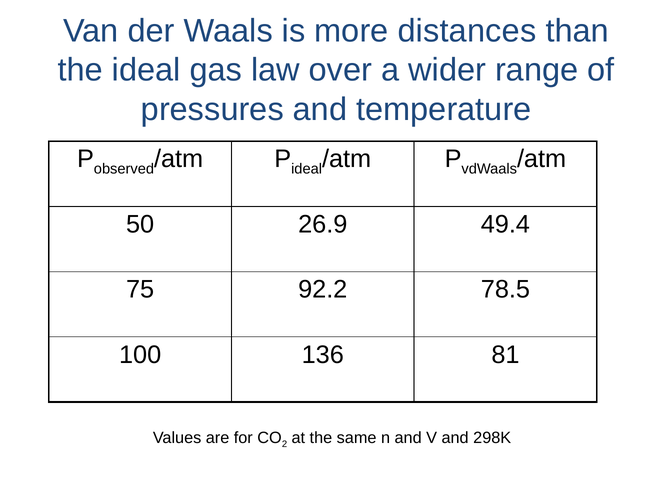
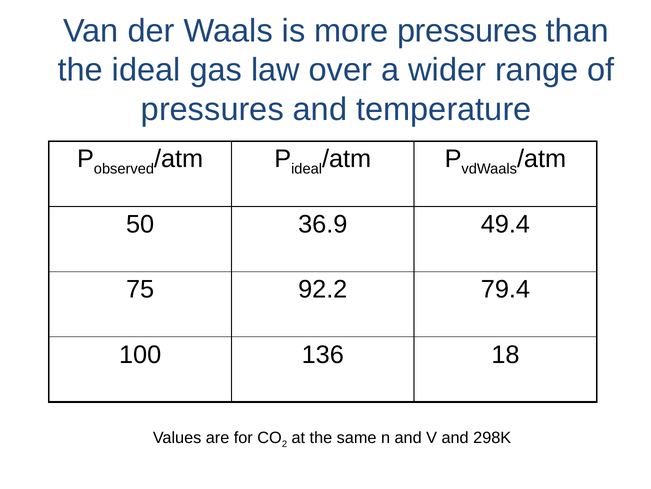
more distances: distances -> pressures (467, 31)
26.9: 26.9 -> 36.9 (323, 224)
78.5: 78.5 -> 79.4 (505, 289)
81: 81 -> 18 (505, 354)
